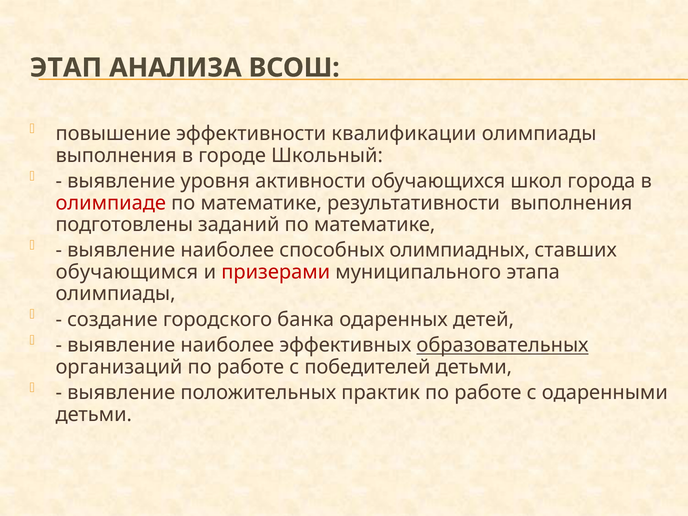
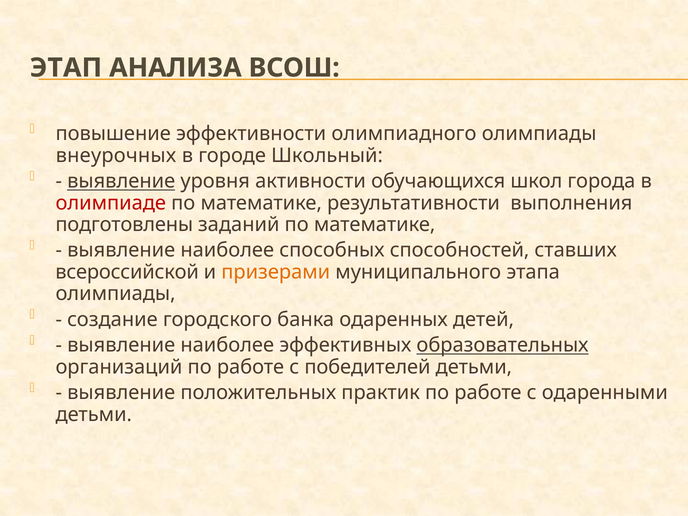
квалификации: квалификации -> олимпиадного (404, 134)
выполнения: выполнения -> внеурочных (116, 155)
выявление underline: none -> present (121, 181)
олимпиадных: олимпиадных -> способностей (460, 250)
обучающимся: обучающимся -> всероссийской (127, 272)
призерами colour: red -> orange (276, 272)
